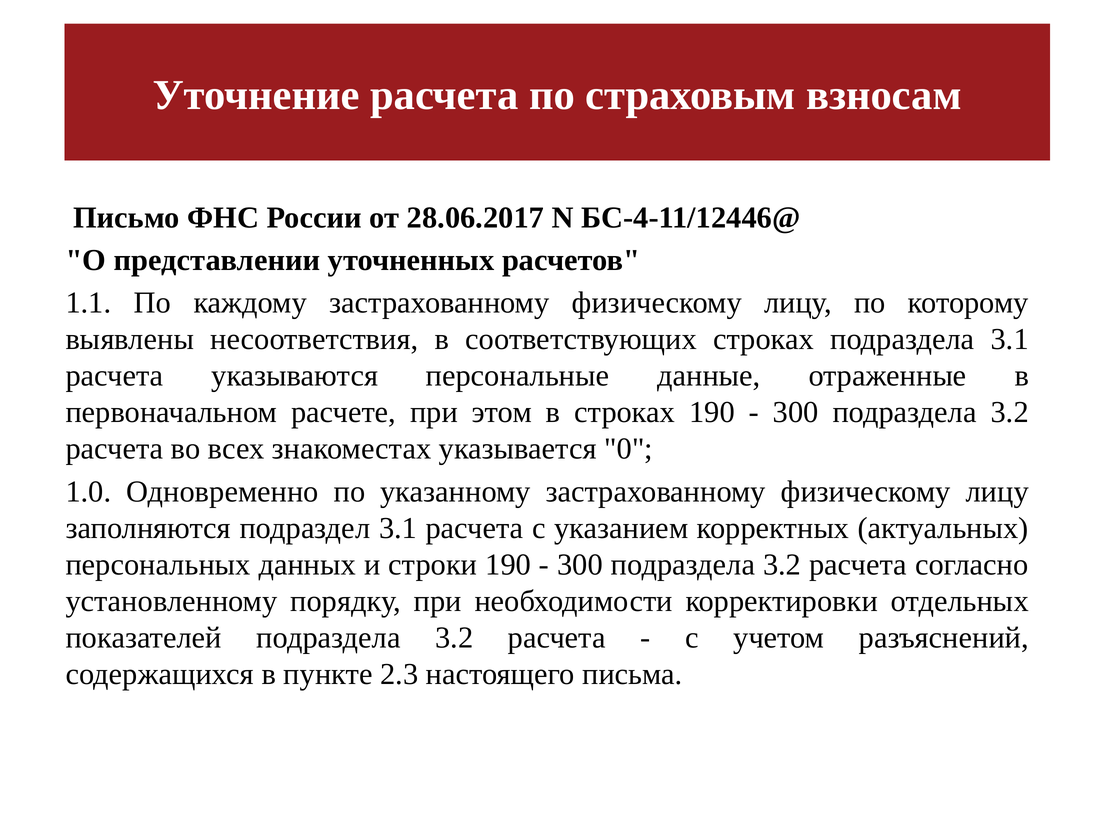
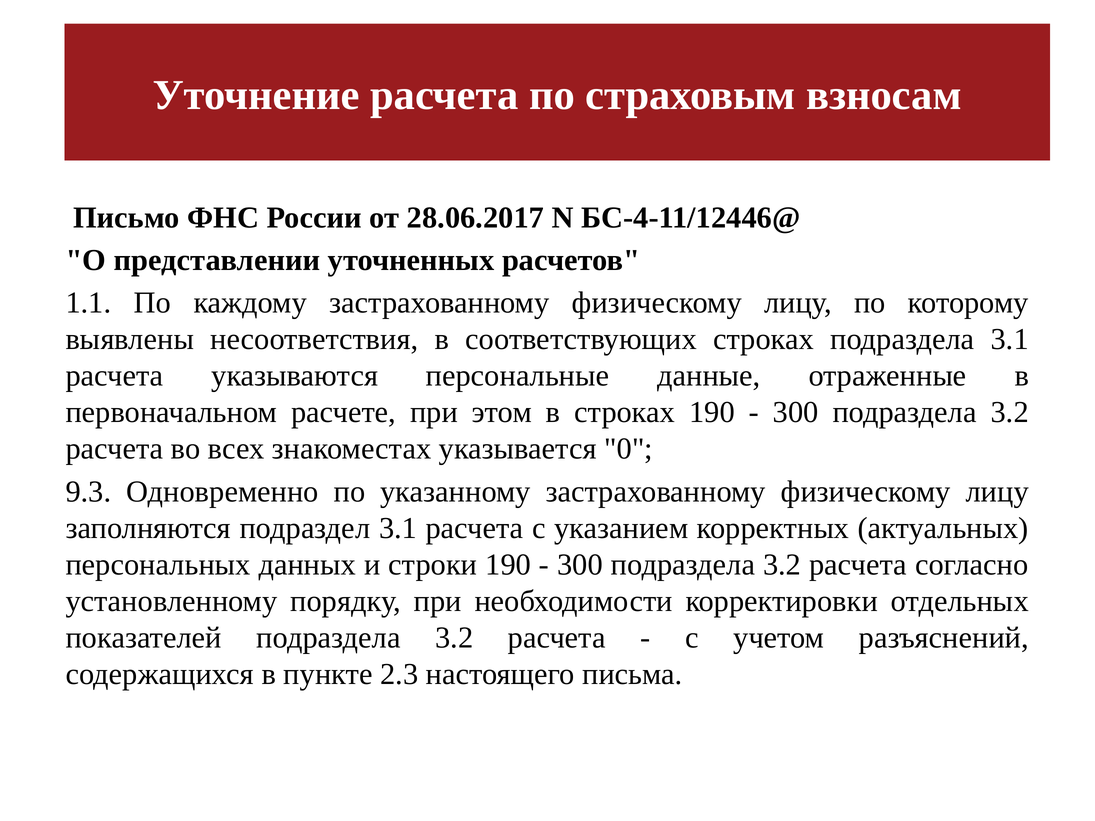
1.0: 1.0 -> 9.3 (88, 492)
